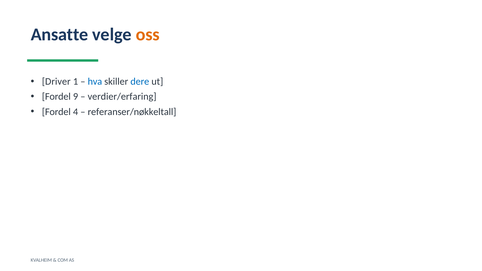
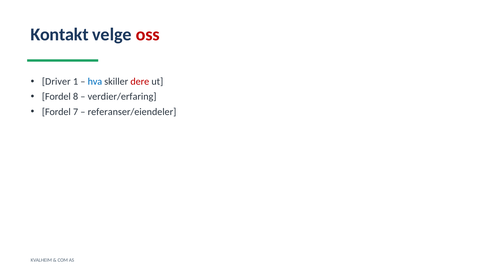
Ansatte: Ansatte -> Kontakt (59, 34)
oss colour: orange -> red (148, 34)
dere colour: blue -> red (140, 82)
9: 9 -> 8 (76, 97)
4: 4 -> 7 (76, 112)
referanser/nøkkeltall: referanser/nøkkeltall -> referanser/eiendeler (132, 112)
